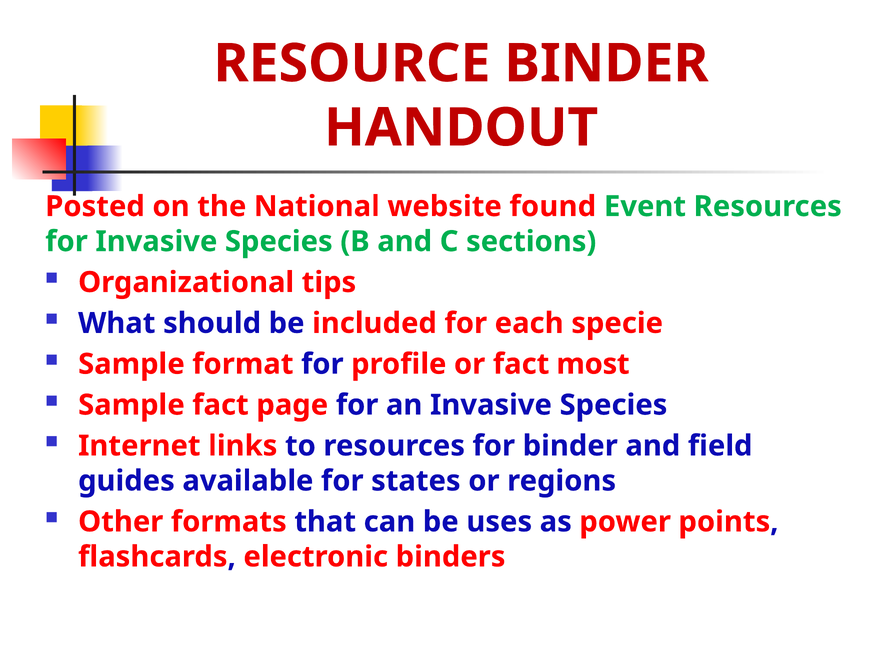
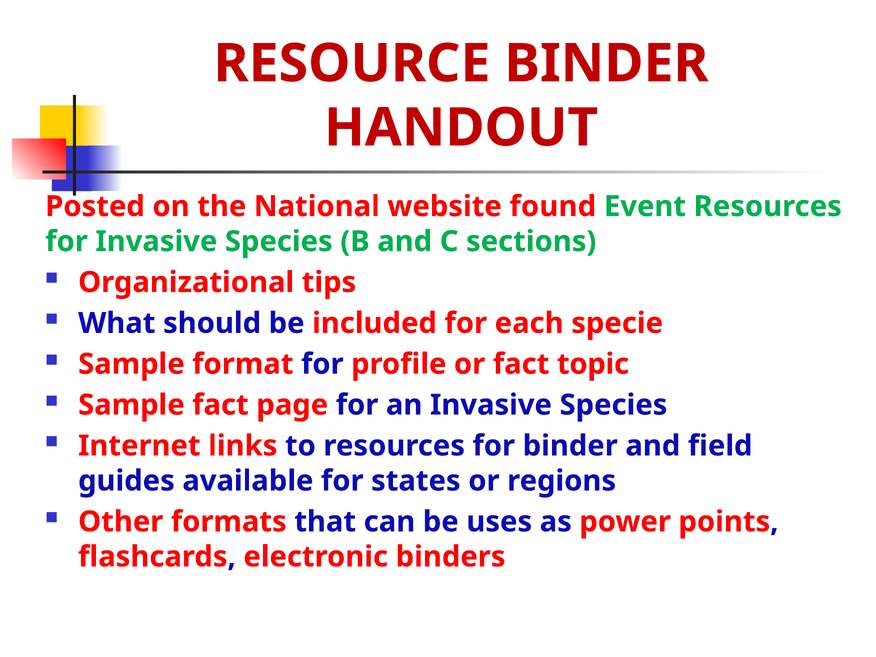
most: most -> topic (593, 364)
